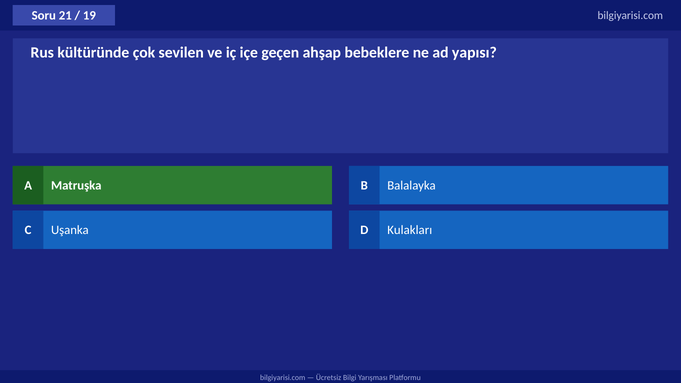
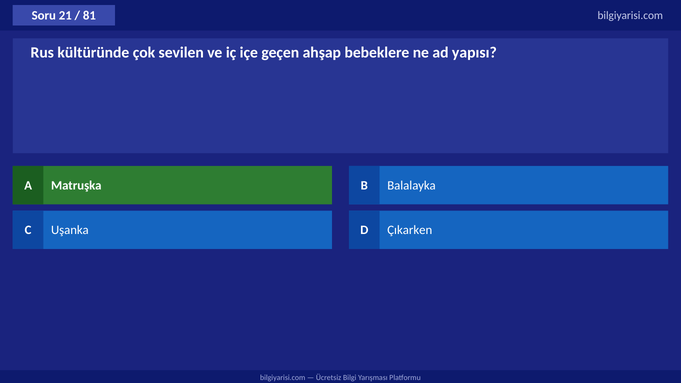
19: 19 -> 81 (89, 16)
Kulakları: Kulakları -> Çıkarken (410, 230)
